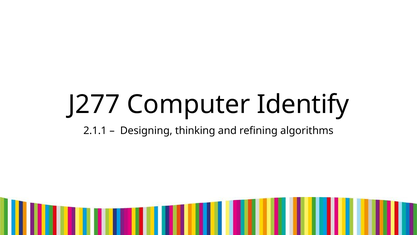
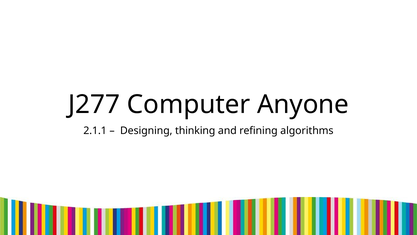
Identify: Identify -> Anyone (303, 104)
